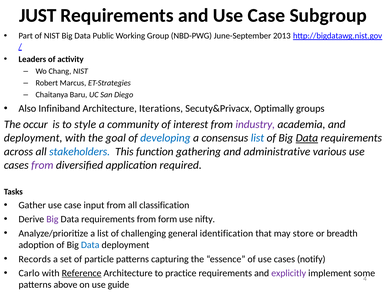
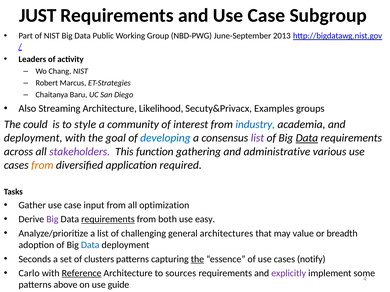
Infiniband: Infiniband -> Streaming (59, 109)
Iterations: Iterations -> Likelihood (161, 109)
Optimally: Optimally -> Examples (274, 109)
occur: occur -> could (35, 125)
industry colour: purple -> blue (255, 125)
list colour: blue -> purple (257, 138)
stakeholders colour: blue -> purple (80, 152)
from colour: purple -> orange (42, 165)
classification: classification -> optimization (164, 206)
requirements underline: none -> present (108, 220)
form: form -> both (168, 220)
nifty: nifty -> easy (205, 220)
identification: identification -> architectures (226, 234)
store: store -> value (303, 234)
Records: Records -> Seconds (35, 259)
particle: particle -> clusters (99, 259)
the underline: none -> present (197, 259)
practice: practice -> sources (181, 274)
